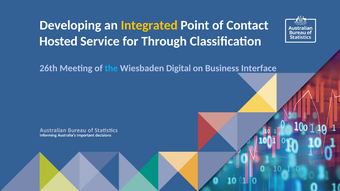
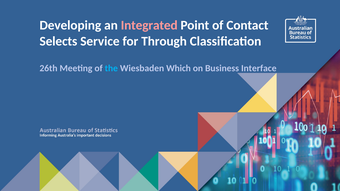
Integrated colour: yellow -> pink (149, 25)
Hosted: Hosted -> Selects (58, 41)
Digital: Digital -> Which (179, 68)
